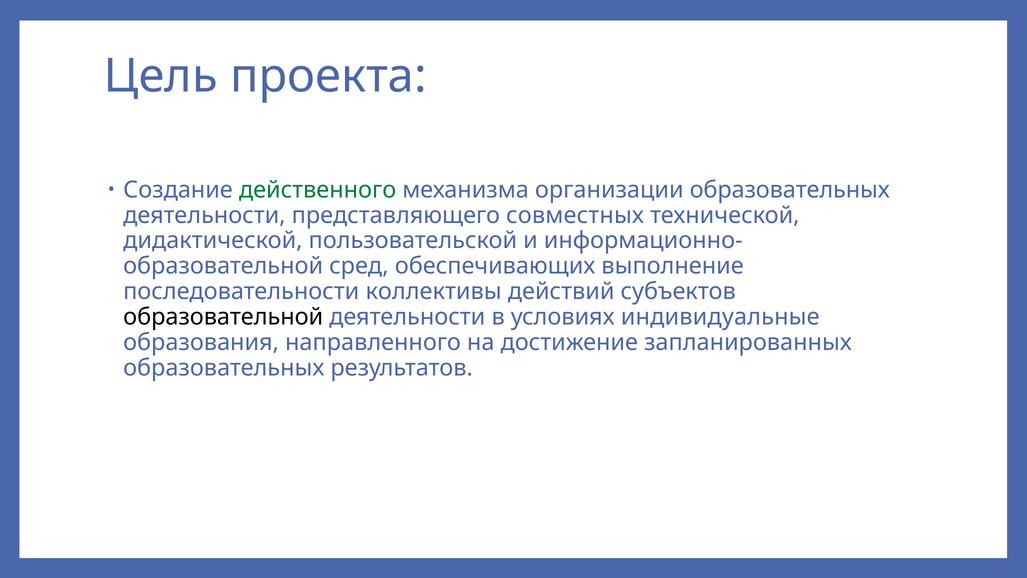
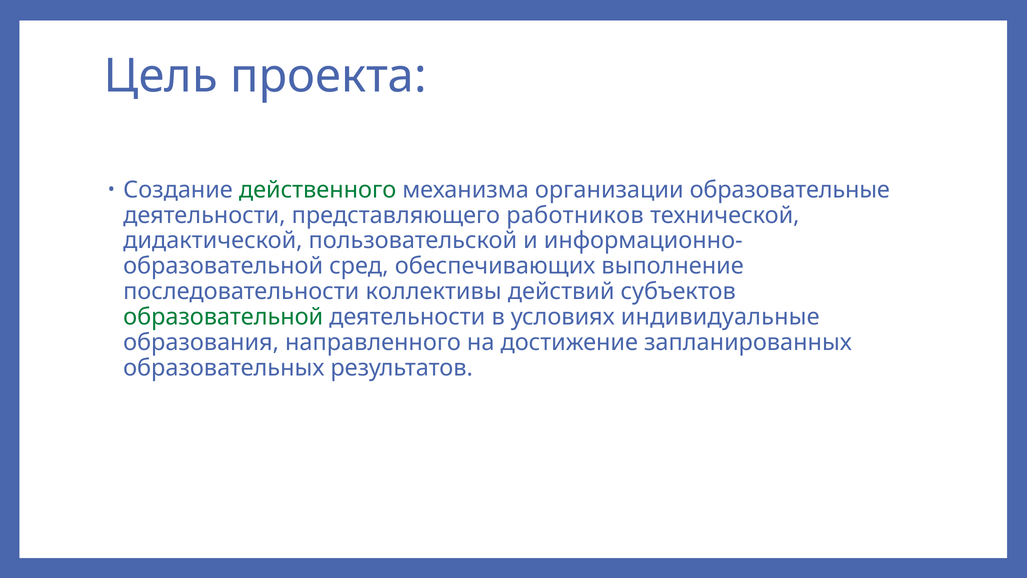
организации образовательных: образовательных -> образовательные (790, 190)
совместных: совместных -> работников (575, 215)
образовательной colour: black -> green (223, 317)
